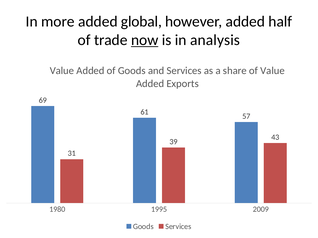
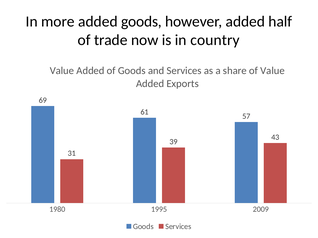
added global: global -> goods (141, 21)
now underline: present -> none (145, 40)
analysis: analysis -> country (215, 40)
